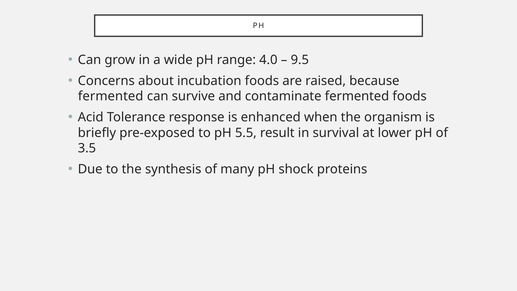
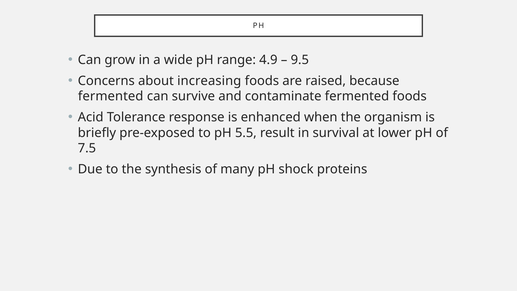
4.0: 4.0 -> 4.9 (268, 60)
incubation: incubation -> increasing (209, 81)
3.5: 3.5 -> 7.5 (87, 148)
